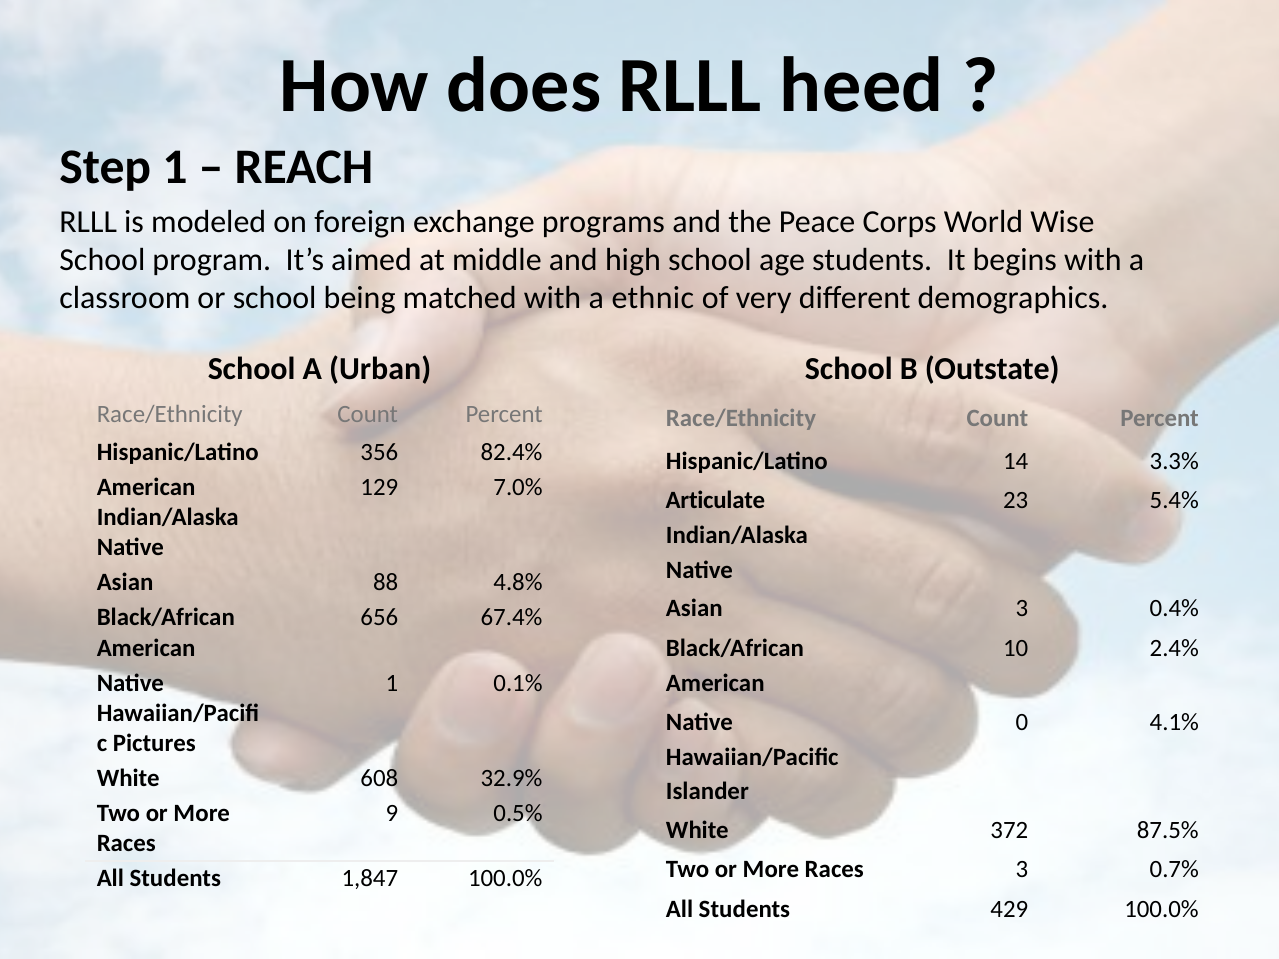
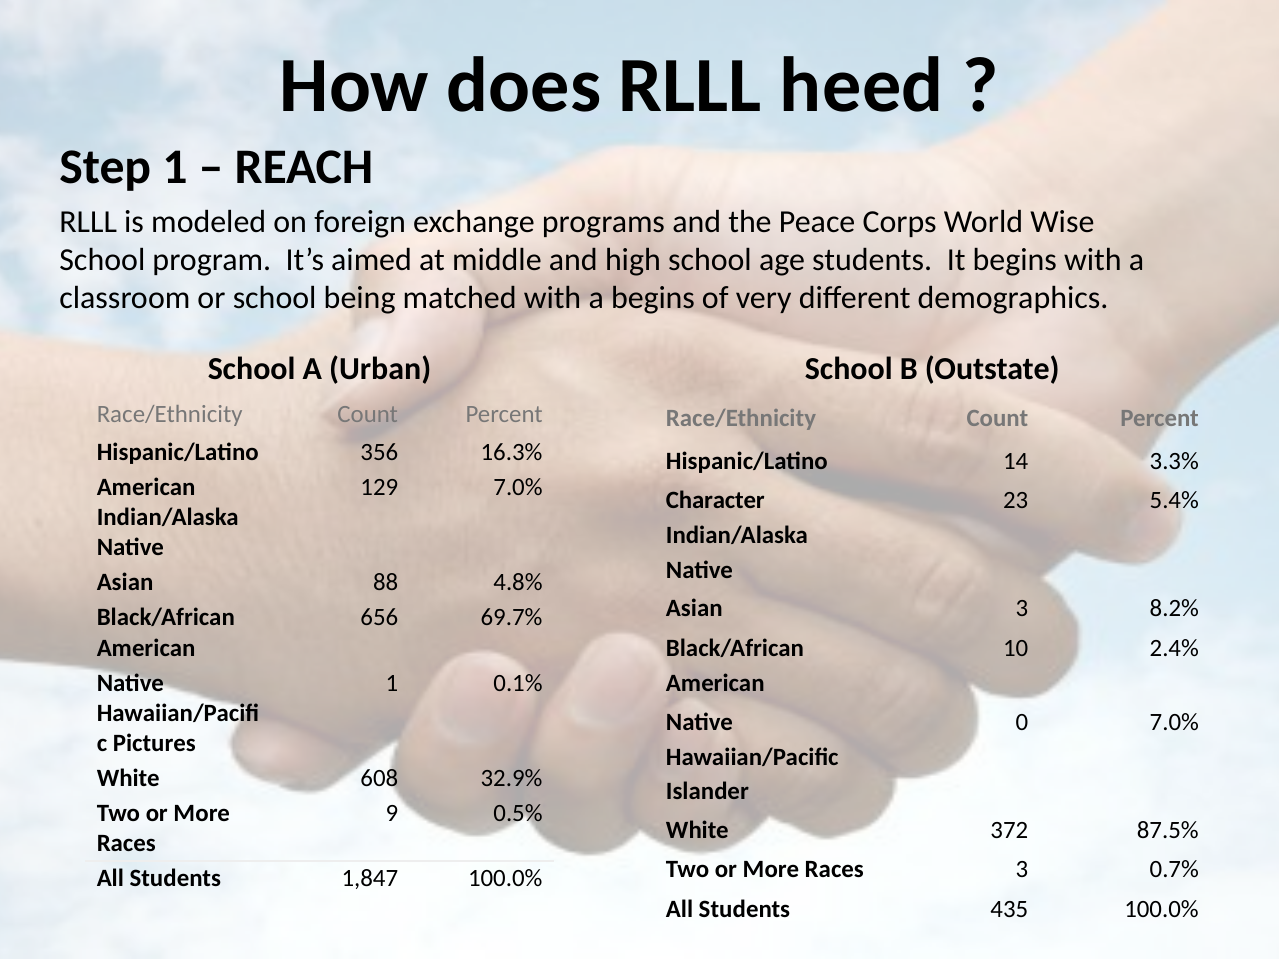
a ethnic: ethnic -> begins (653, 298)
82.4%: 82.4% -> 16.3% (512, 452)
Articulate: Articulate -> Character (715, 501)
0.4%: 0.4% -> 8.2% (1174, 609)
67.4%: 67.4% -> 69.7% (512, 618)
0 4.1%: 4.1% -> 7.0% (1174, 722)
429: 429 -> 435 (1009, 910)
